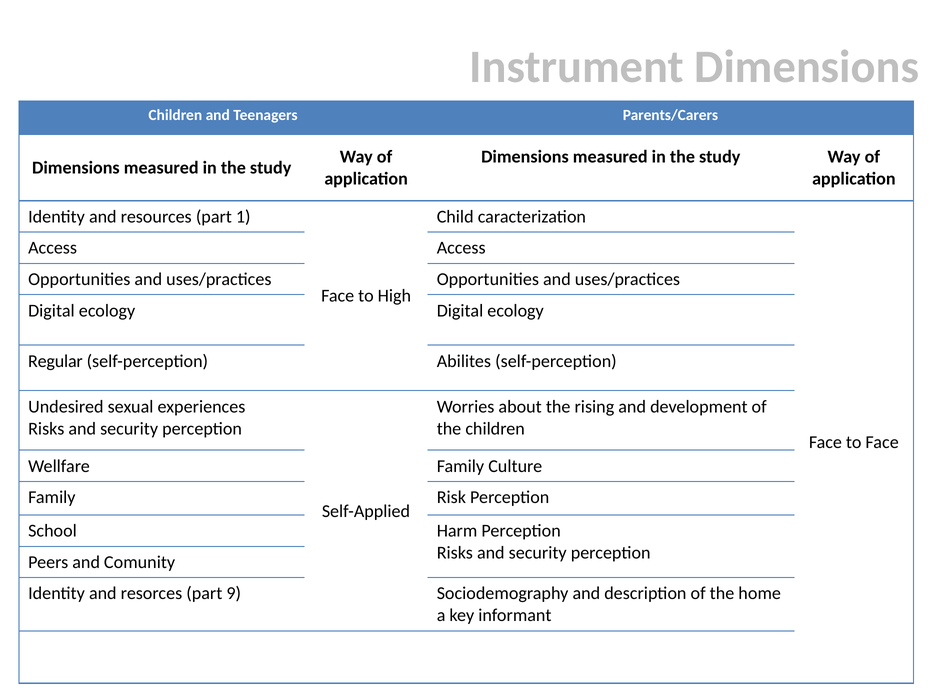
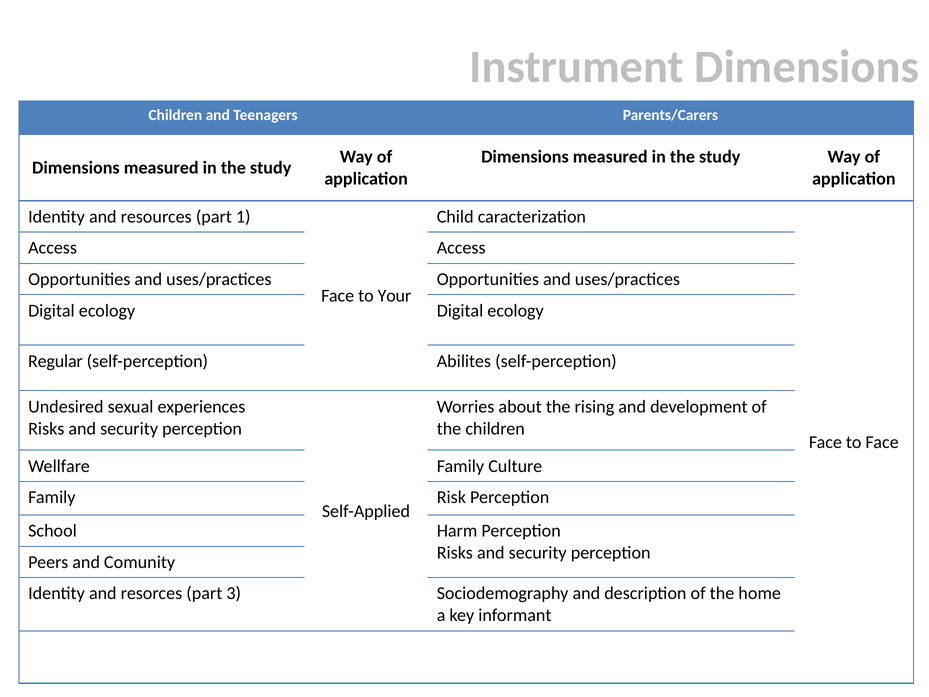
High: High -> Your (394, 296)
9: 9 -> 3 (234, 593)
